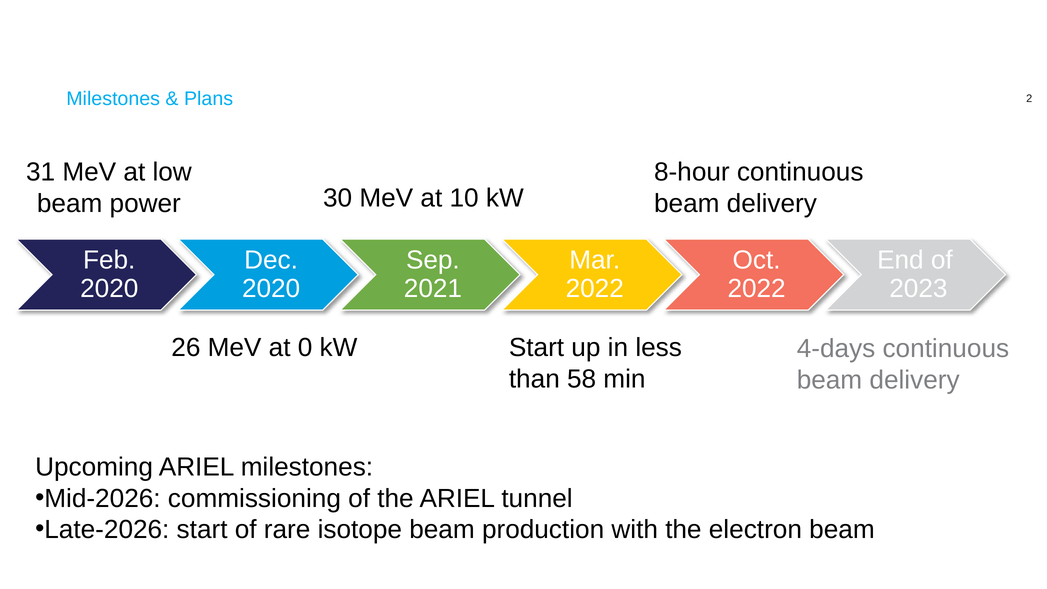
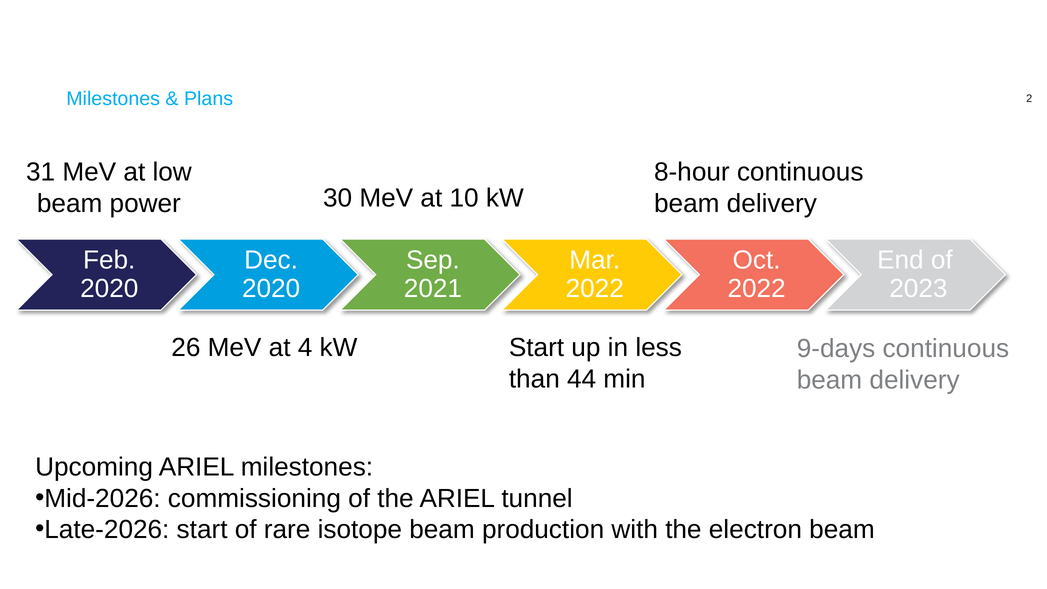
0: 0 -> 4 (305, 348)
4-days: 4-days -> 9-days (836, 348)
58: 58 -> 44 (582, 379)
